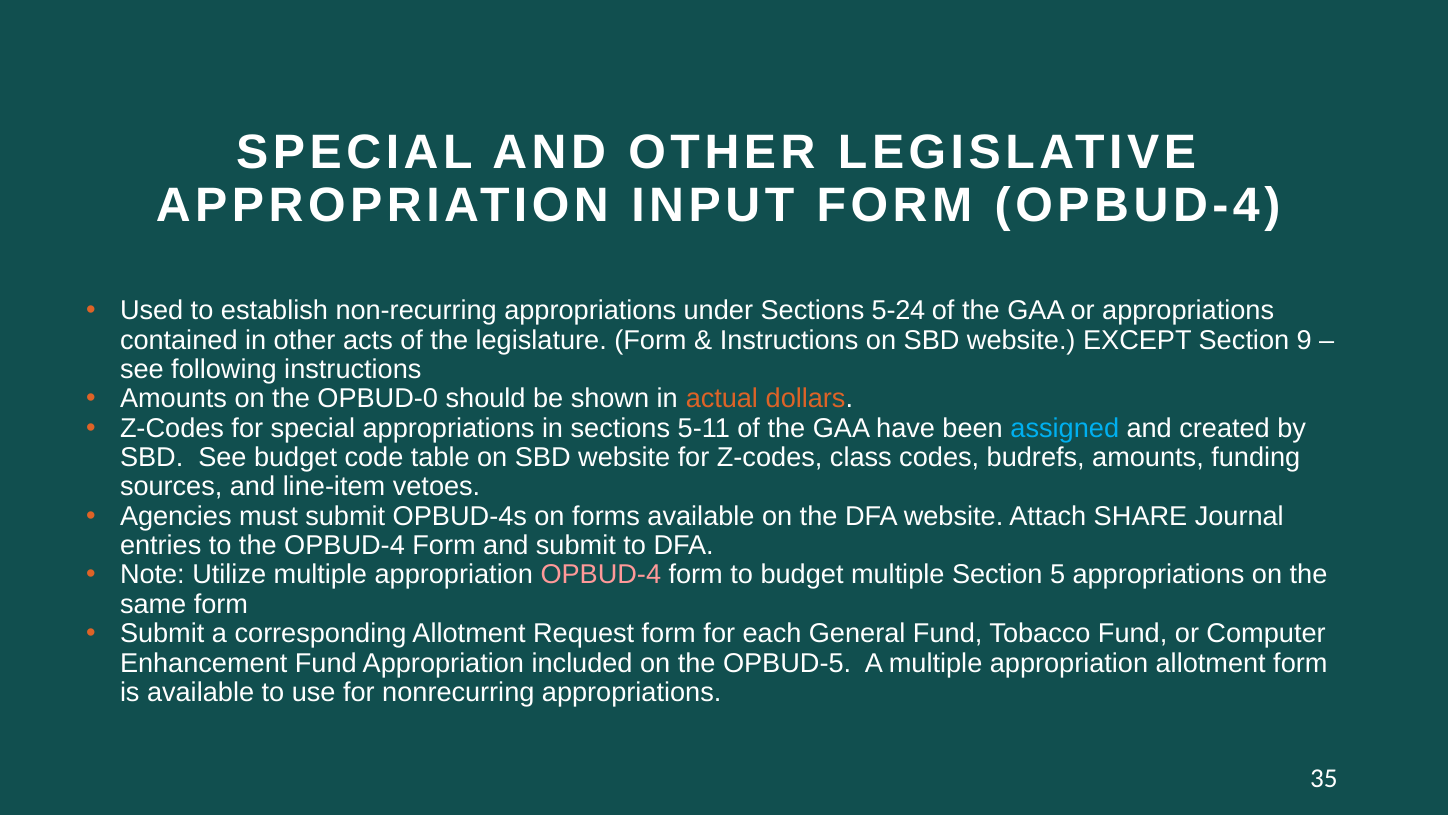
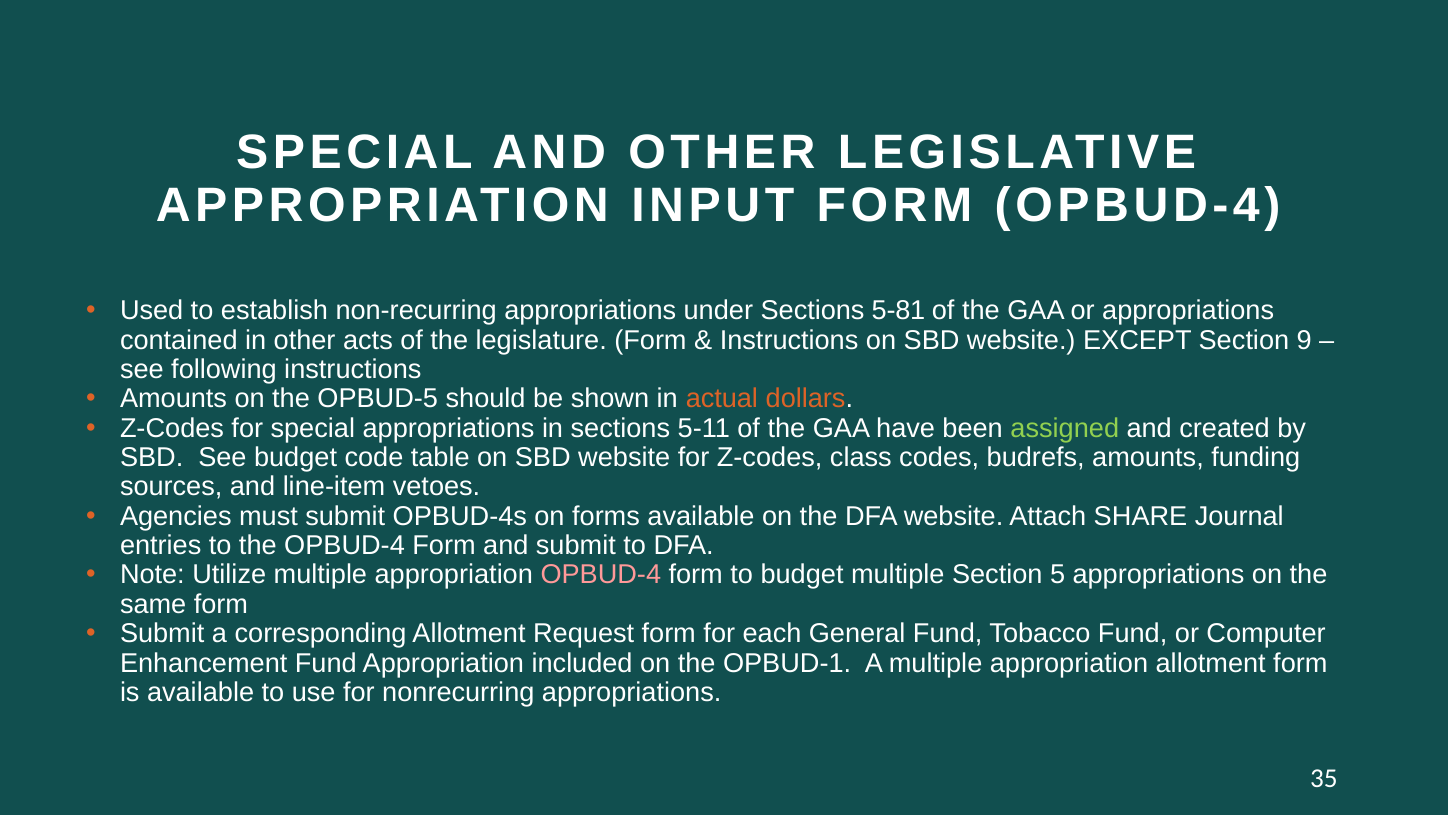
5-24: 5-24 -> 5-81 (898, 311)
OPBUD-0: OPBUD-0 -> OPBUD-5 (378, 399)
assigned colour: light blue -> light green (1065, 428)
OPBUD-5: OPBUD-5 -> OPBUD-1 (787, 663)
